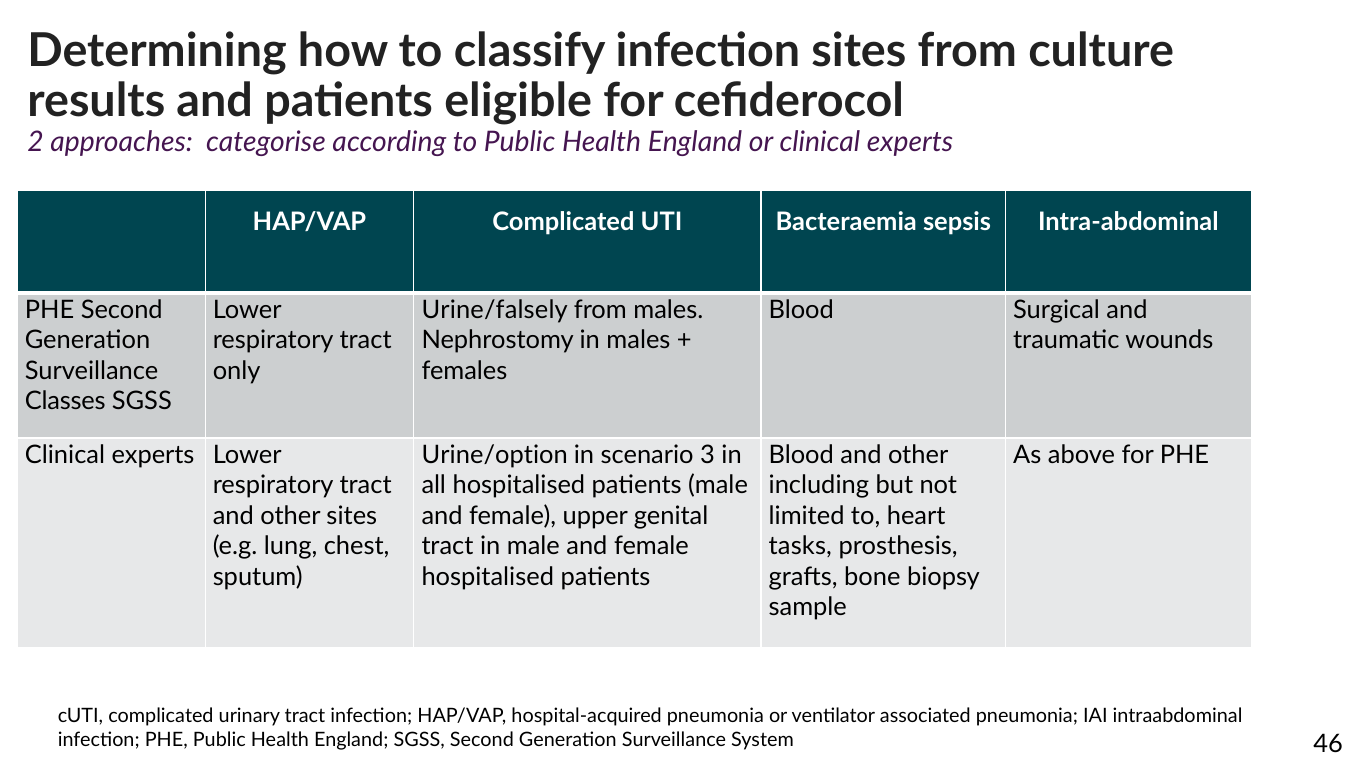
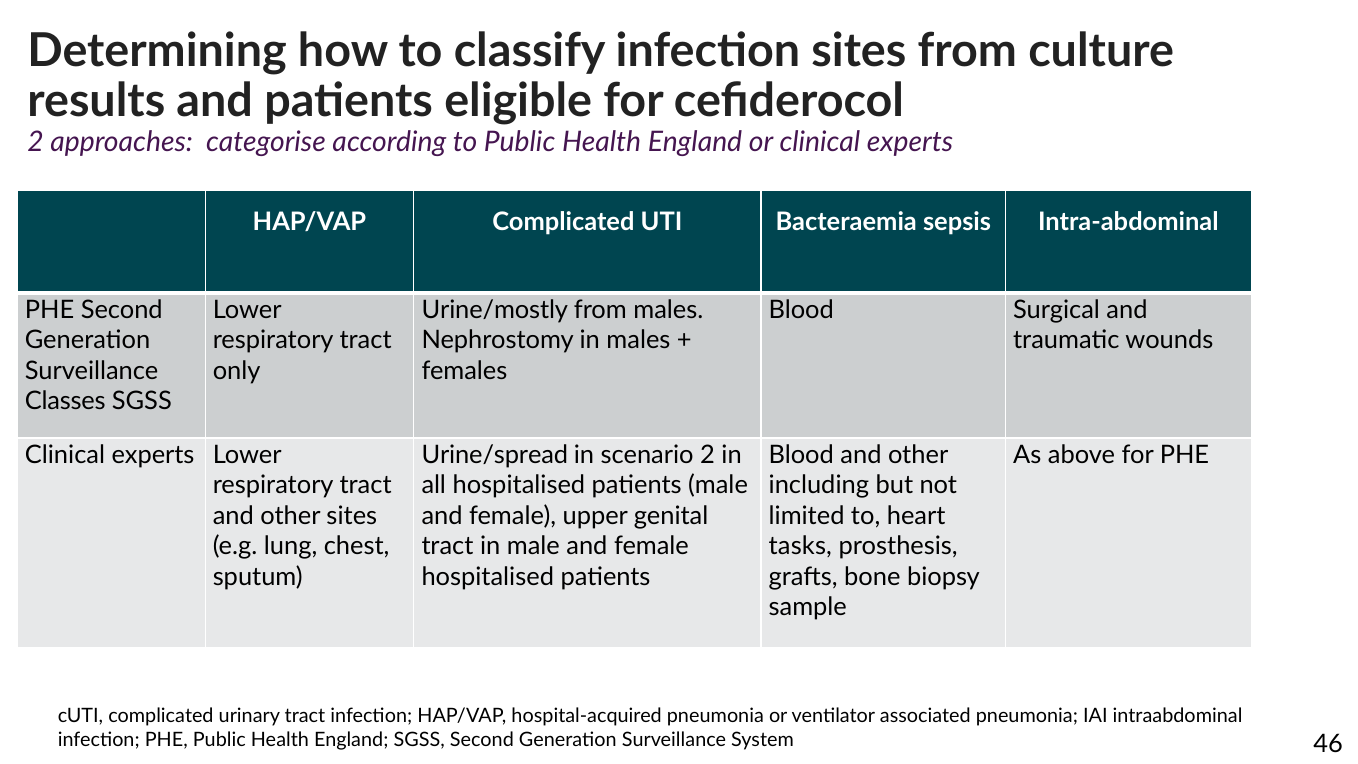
Urine/falsely: Urine/falsely -> Urine/mostly (495, 310)
Urine/option: Urine/option -> Urine/spread (495, 455)
scenario 3: 3 -> 2 (708, 455)
